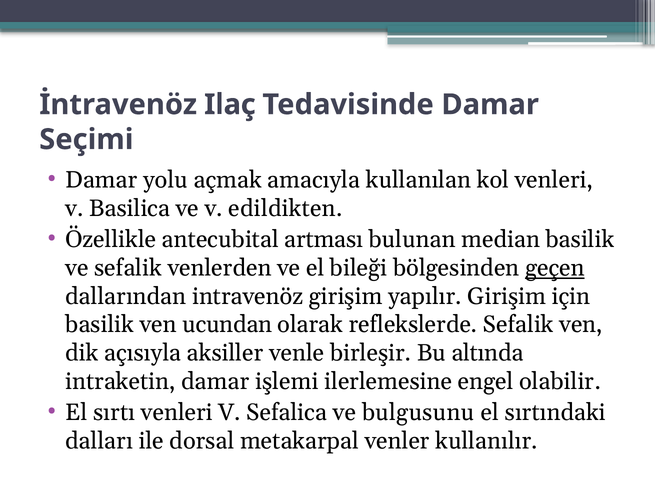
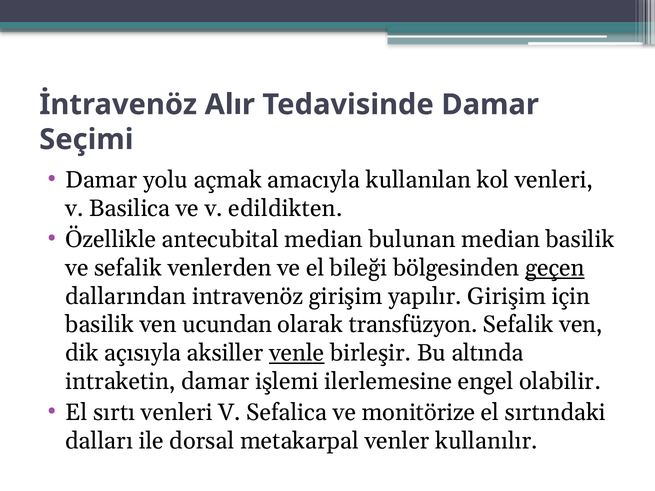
Ilaç: Ilaç -> Alır (230, 105)
antecubital artması: artması -> median (324, 240)
reflekslerde: reflekslerde -> transfüzyon (413, 325)
venle underline: none -> present (297, 353)
bulgusunu: bulgusunu -> monitörize (418, 413)
